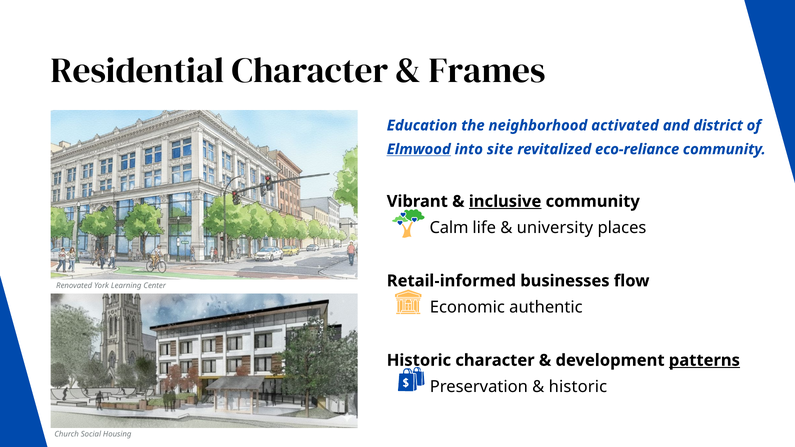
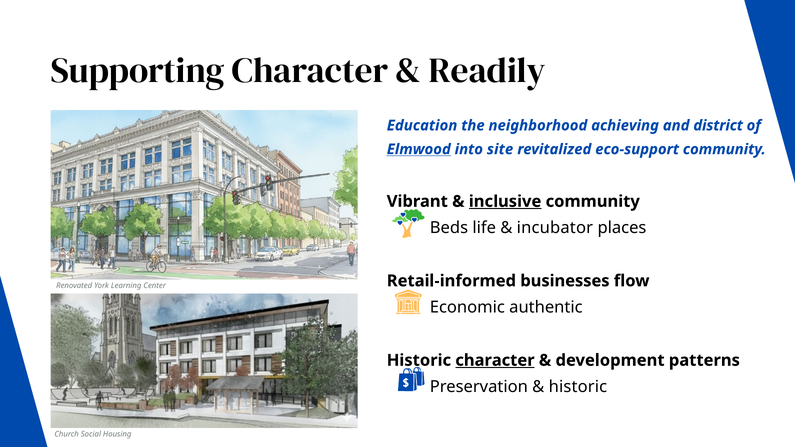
Residential: Residential -> Supporting (138, 70)
Frames: Frames -> Readily (487, 70)
activated: activated -> achieving (625, 126)
eco-reliance: eco-reliance -> eco-support (637, 149)
Calm: Calm -> Beds (449, 228)
university: university -> incubator (555, 228)
character underline: none -> present (495, 360)
patterns underline: present -> none (704, 360)
